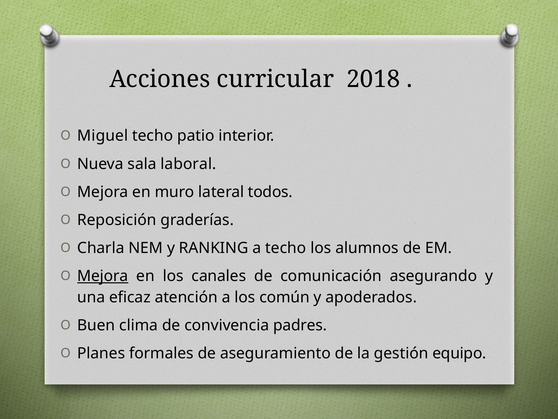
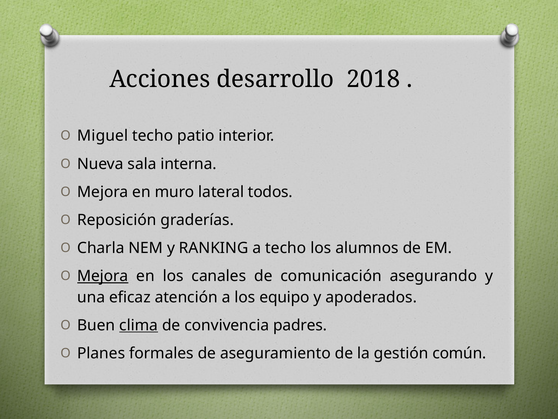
curricular: curricular -> desarrollo (275, 79)
laboral: laboral -> interna (189, 164)
común: común -> equipo (285, 297)
clima underline: none -> present (139, 325)
equipo: equipo -> común (459, 353)
